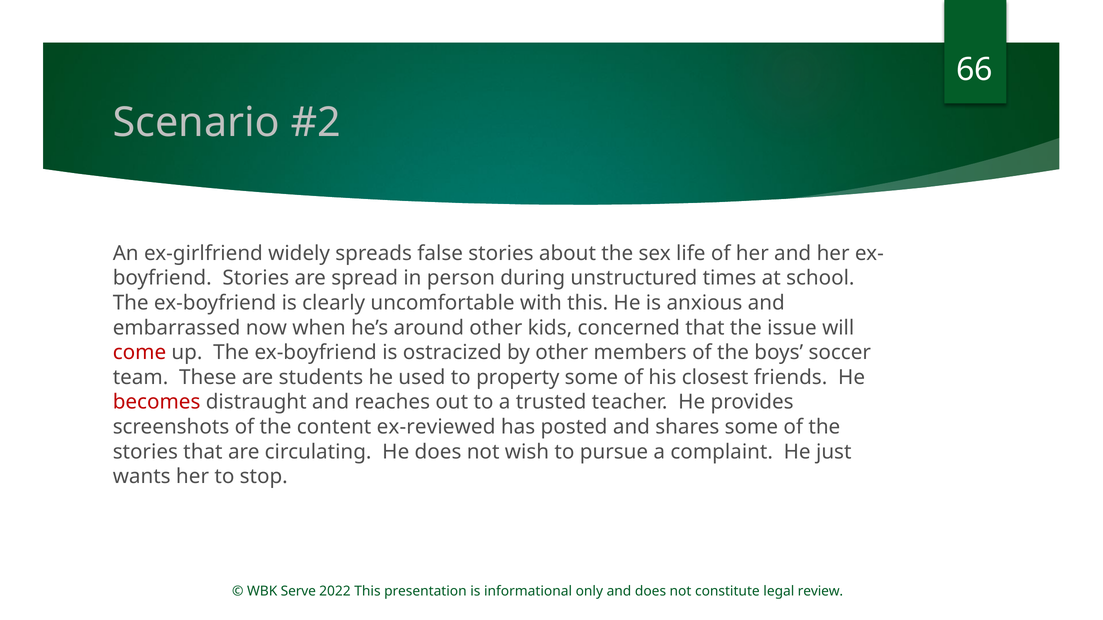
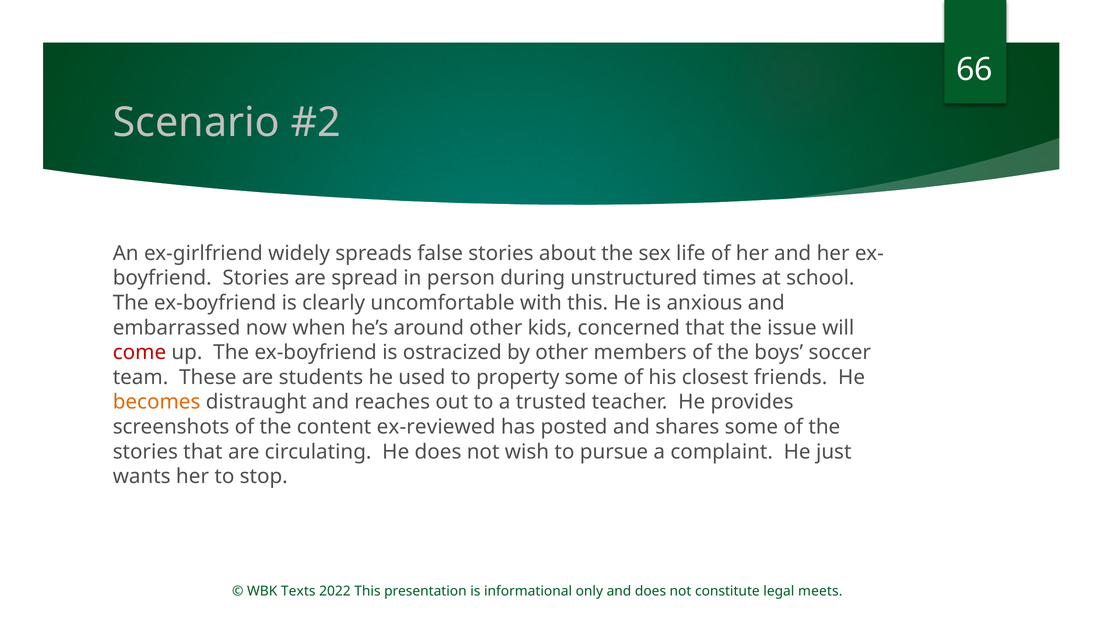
becomes colour: red -> orange (157, 402)
Serve: Serve -> Texts (298, 592)
review: review -> meets (820, 592)
